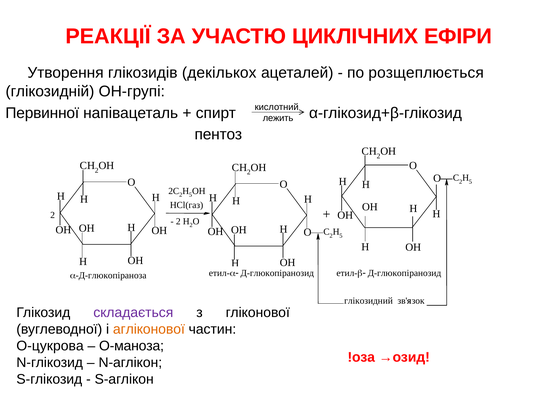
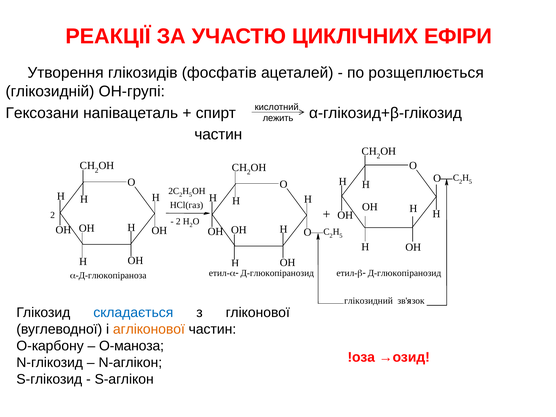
декількох: декількох -> фосфатів (219, 73)
Первинної: Первинної -> Гексозани (42, 113)
пентоз: пентоз -> частин (218, 135)
складається colour: purple -> blue (133, 312)
О-цукрова: О-цукрова -> О-карбону (50, 346)
